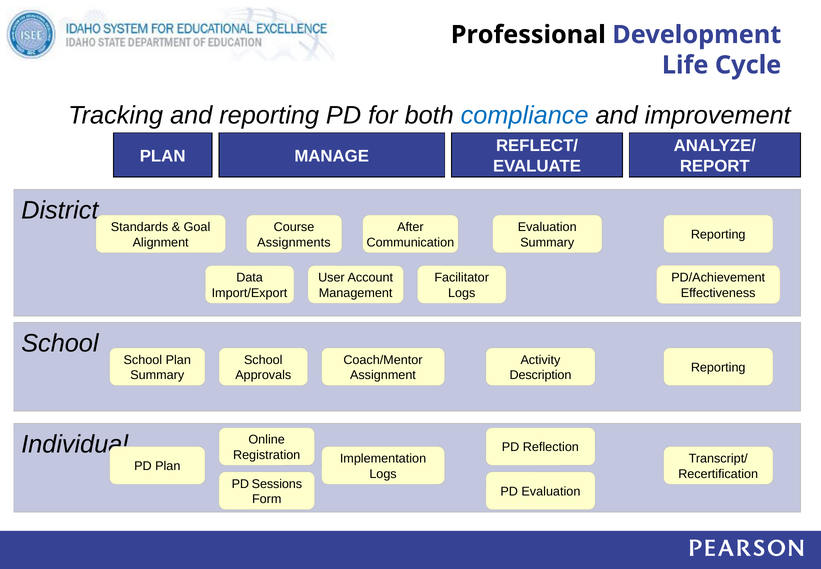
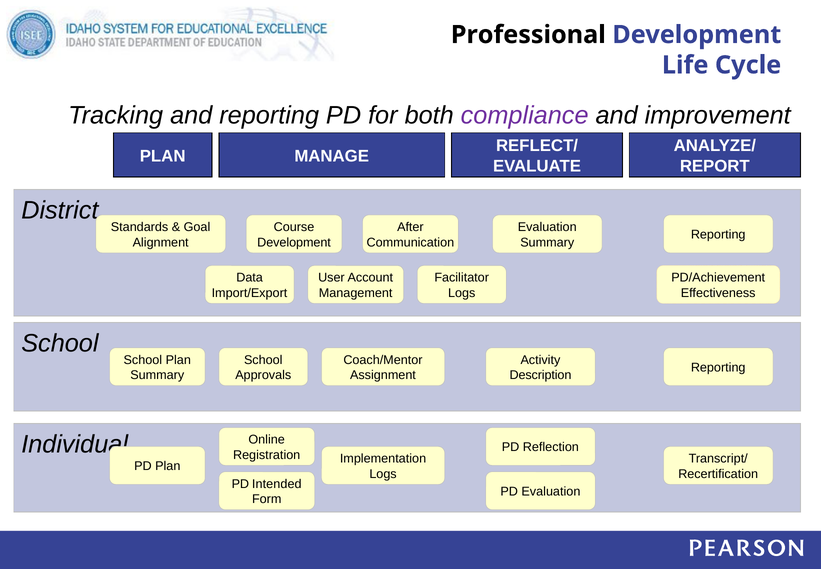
compliance colour: blue -> purple (525, 115)
Assignments: Assignments -> Development (294, 242)
Sessions: Sessions -> Intended (277, 484)
